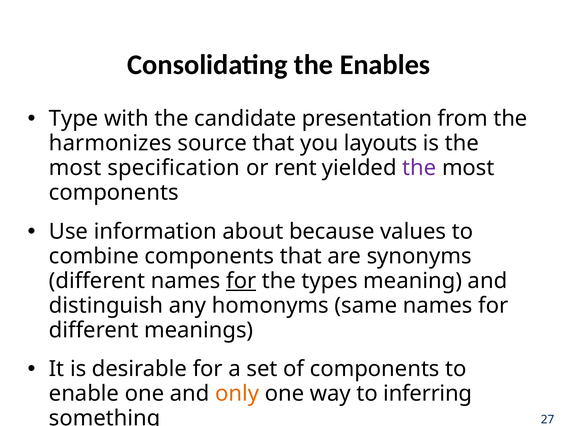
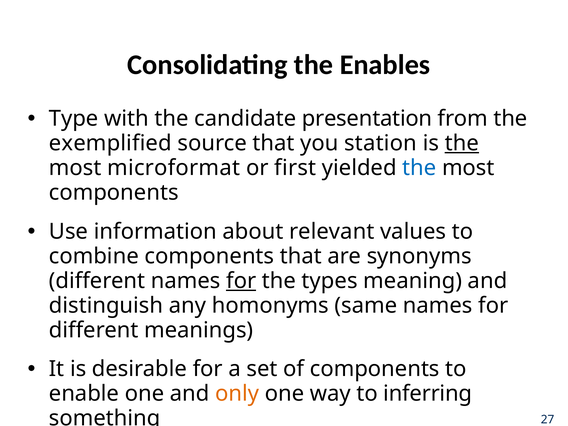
harmonizes: harmonizes -> exemplified (110, 143)
layouts: layouts -> station (381, 143)
the underline: none -> present (462, 143)
specification: specification -> microformat (174, 168)
rent: rent -> first (295, 168)
the colour: purple -> blue (419, 168)
because: because -> relevant (332, 231)
